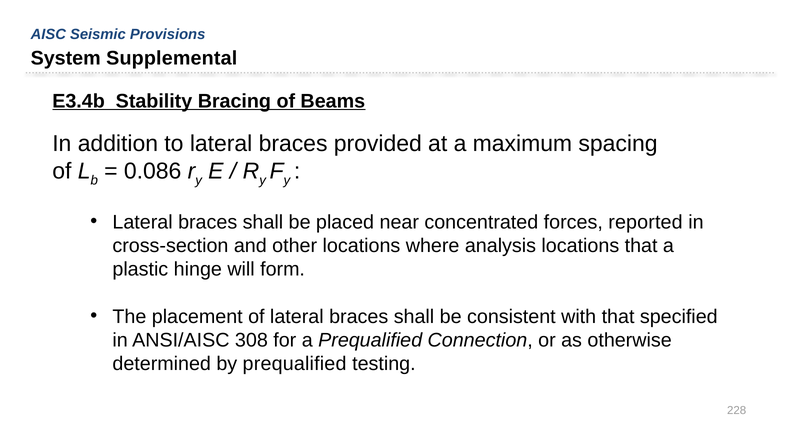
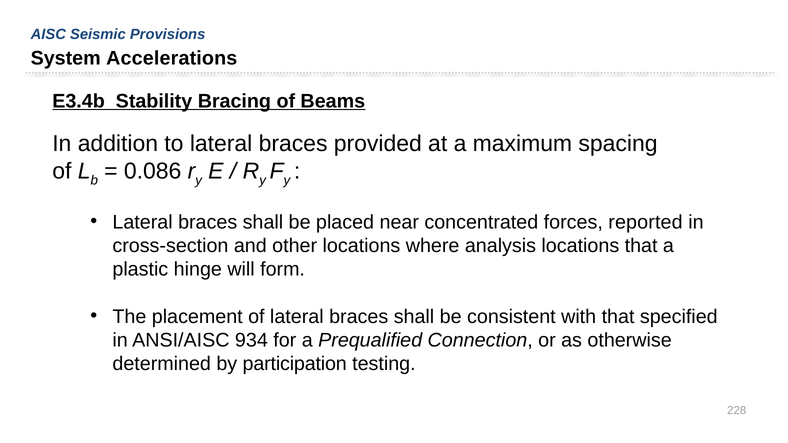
Supplemental: Supplemental -> Accelerations (172, 58)
308: 308 -> 934 (251, 340)
by prequalified: prequalified -> participation (295, 364)
